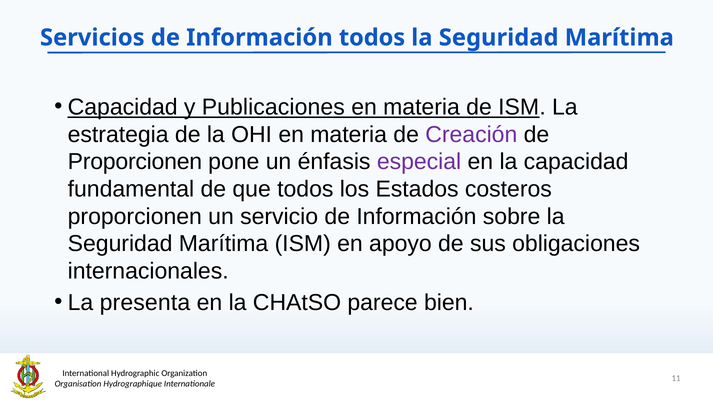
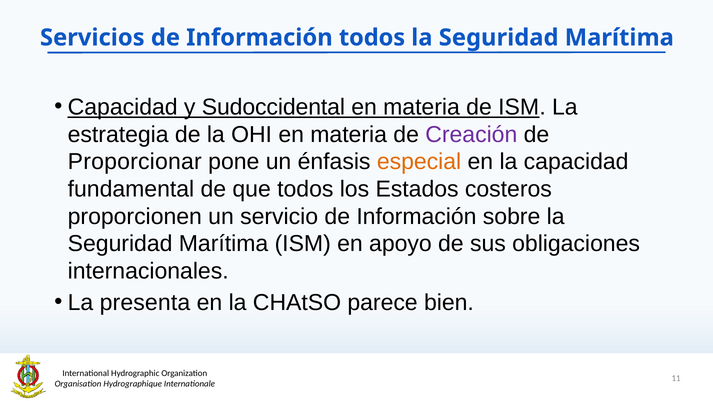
Publicaciones: Publicaciones -> Sudoccidental (273, 107)
Proporcionen: Proporcionen -> Proporcionar (135, 162)
especial colour: purple -> orange (419, 162)
